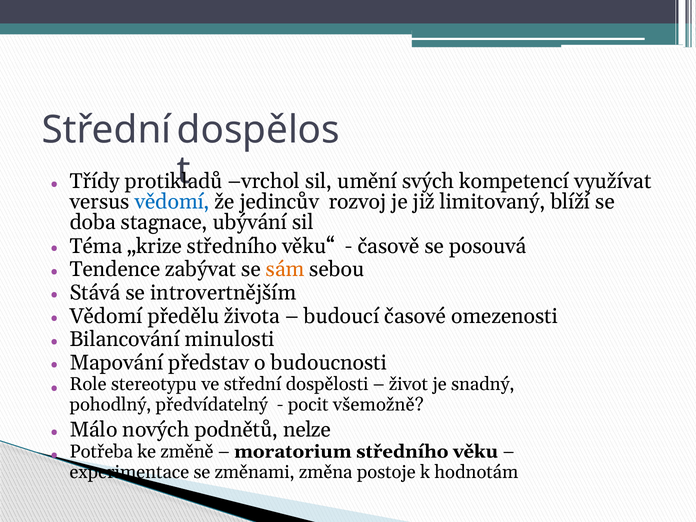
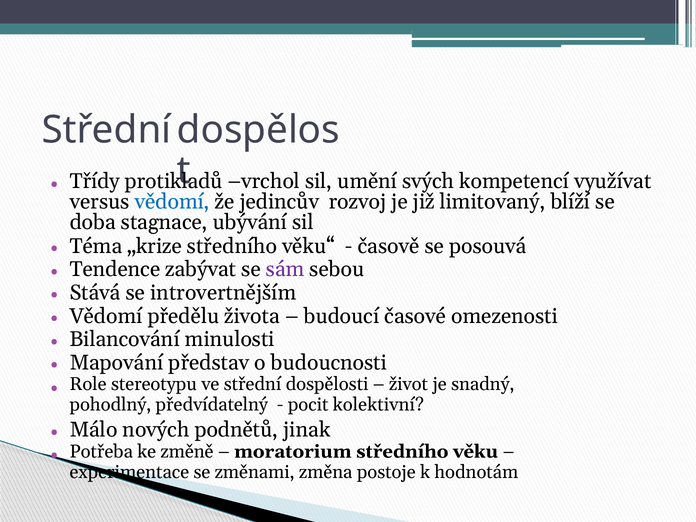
sám colour: orange -> purple (285, 269)
všemožně: všemožně -> kolektivní (378, 405)
nelze: nelze -> jinak (307, 430)
